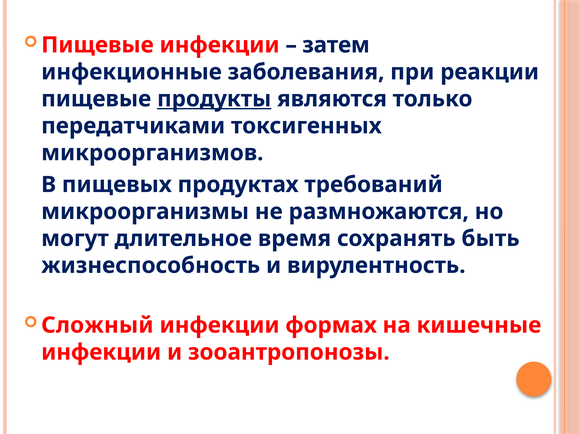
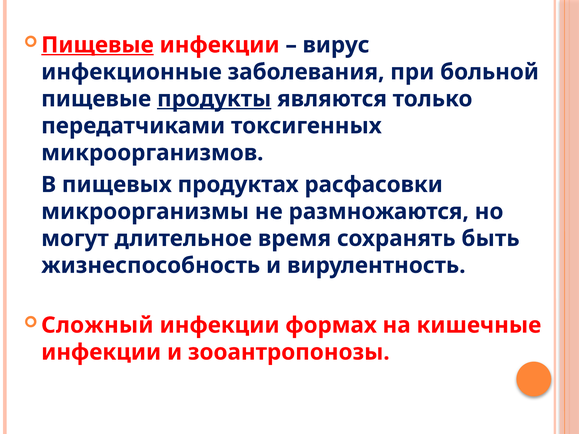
Пищевые underline: none -> present (97, 45)
затем: затем -> вирус (336, 45)
реакции: реакции -> больной (490, 72)
требований: требований -> расфасовки (374, 185)
